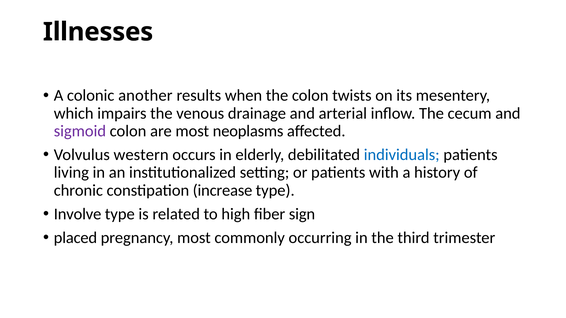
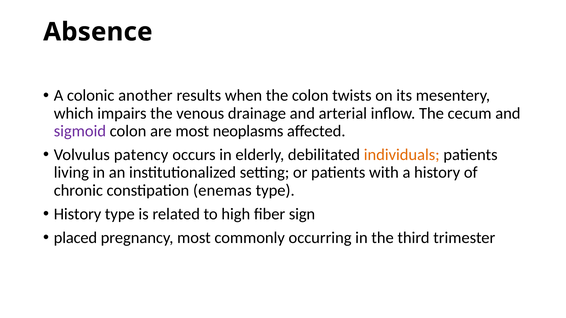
Illnesses: Illnesses -> Absence (98, 32)
western: western -> patency (141, 155)
individuals colour: blue -> orange (402, 155)
increase: increase -> enemas (222, 191)
Involve: Involve -> History (78, 214)
